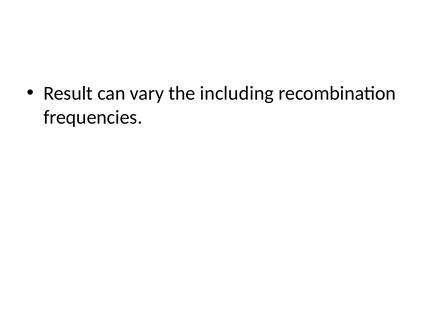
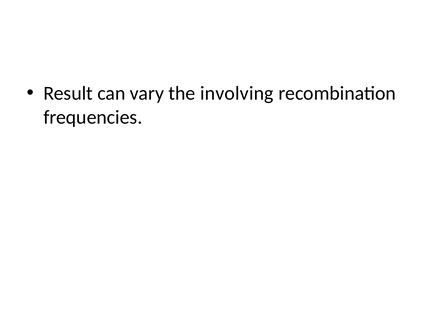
including: including -> involving (237, 93)
